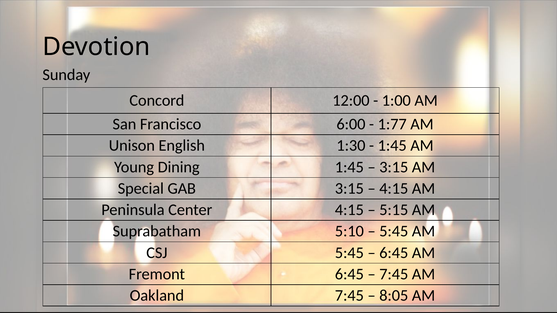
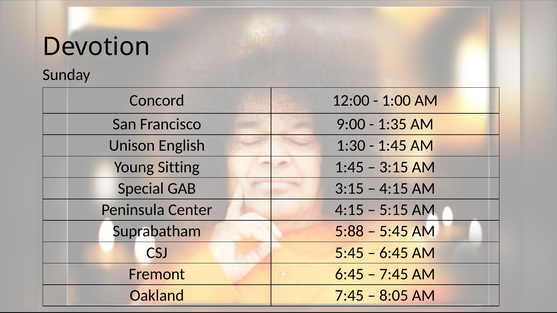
6:00: 6:00 -> 9:00 (351, 124)
1:77: 1:77 -> 1:35 (392, 124)
Dining: Dining -> Sitting (179, 167)
5:10: 5:10 -> 5:88 (349, 231)
